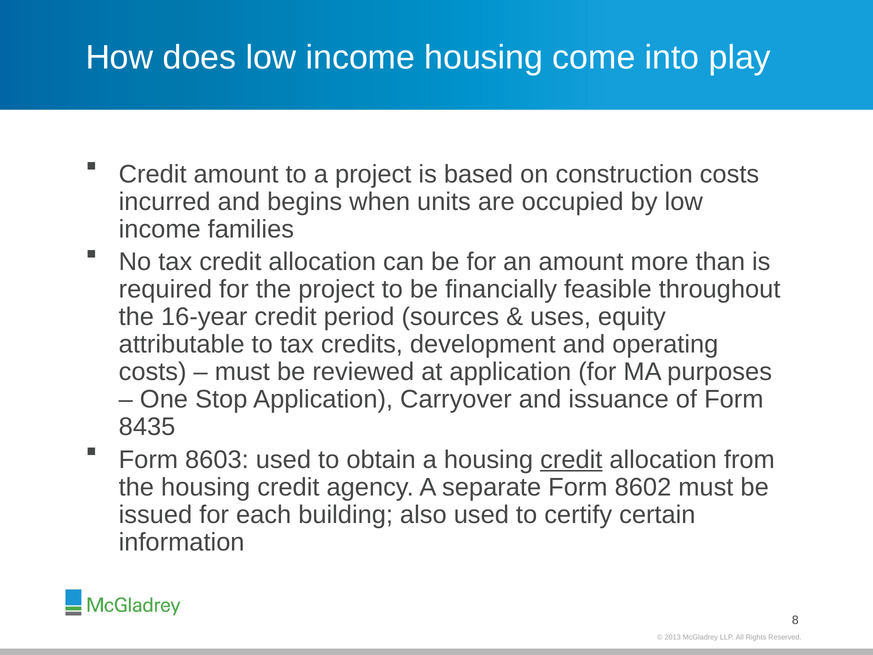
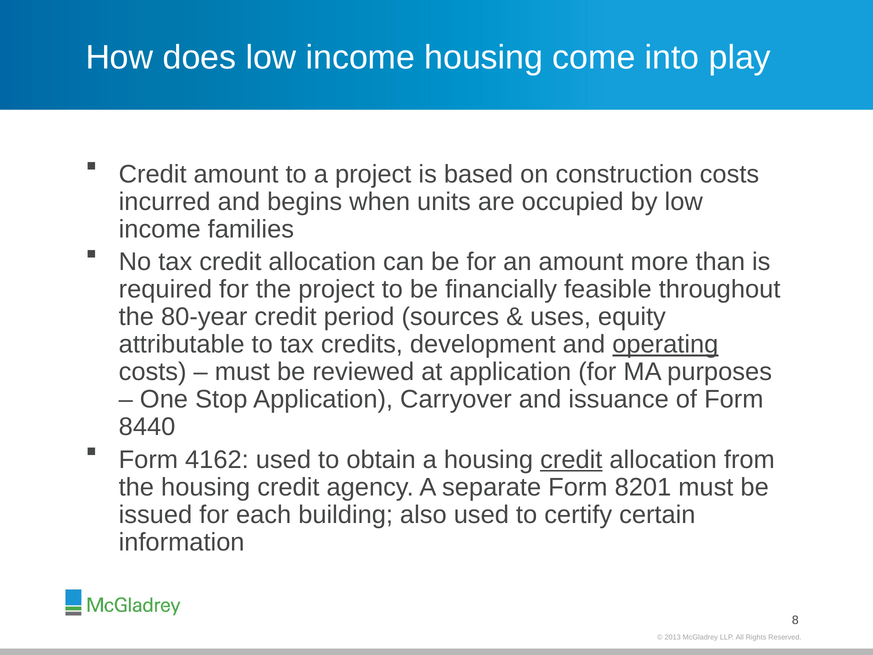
16-year: 16-year -> 80-year (204, 317)
operating underline: none -> present (665, 344)
8435: 8435 -> 8440 (147, 427)
8603: 8603 -> 4162 (217, 460)
8602: 8602 -> 8201 (643, 487)
